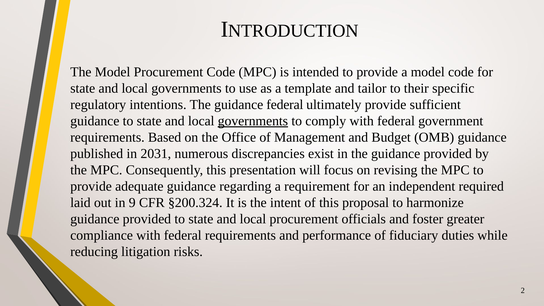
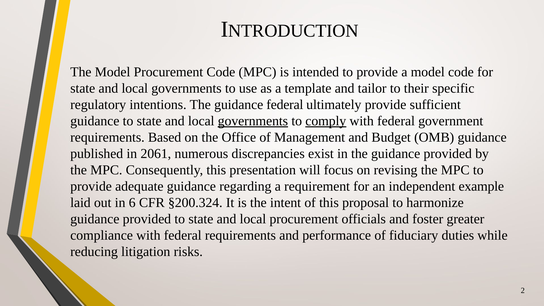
comply underline: none -> present (326, 121)
2031: 2031 -> 2061 (156, 154)
required: required -> example (481, 186)
9: 9 -> 6 (132, 203)
